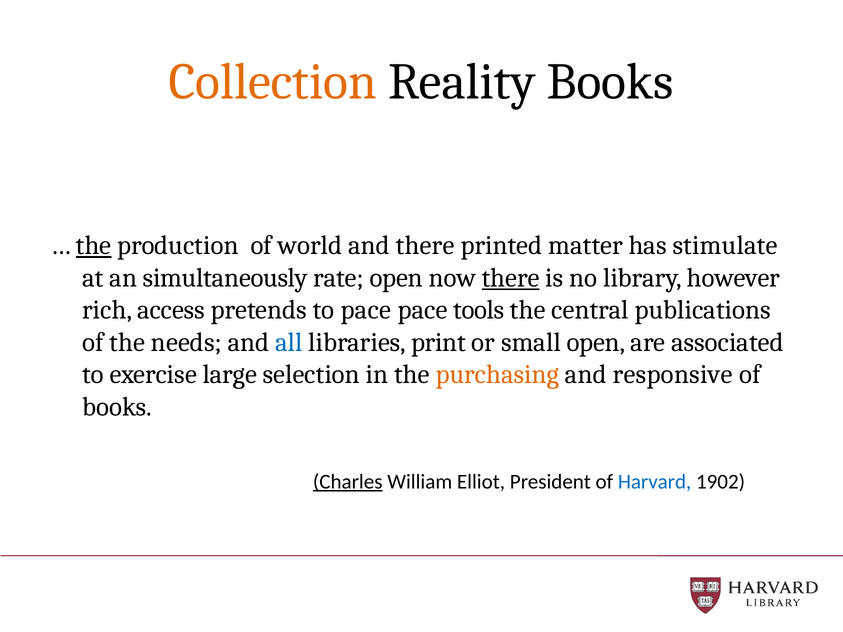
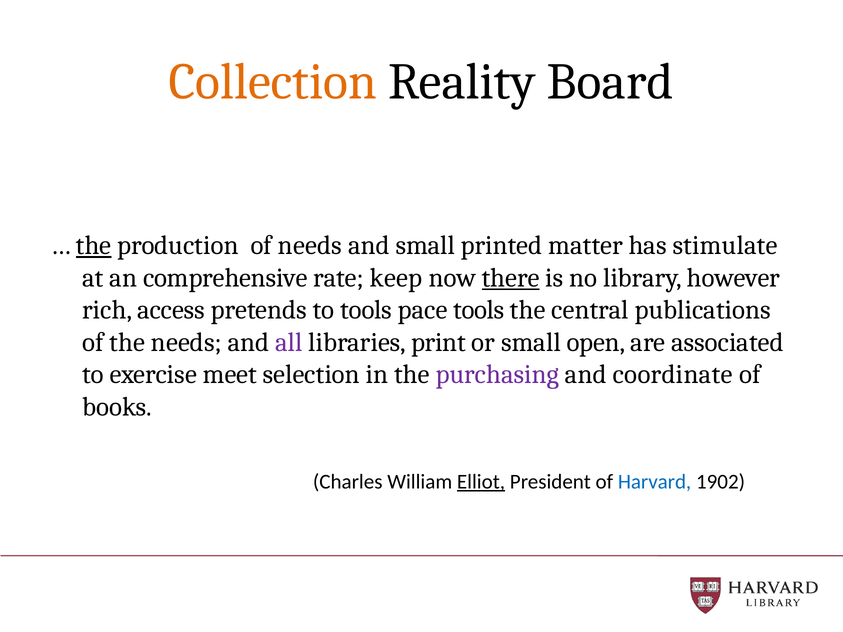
Reality Books: Books -> Board (610, 82)
of world: world -> needs (310, 246)
and there: there -> small (425, 246)
simultaneously: simultaneously -> comprehensive (225, 278)
rate open: open -> keep (396, 278)
to pace: pace -> tools (366, 310)
all colour: blue -> purple (289, 342)
large: large -> meet (230, 375)
purchasing colour: orange -> purple (497, 375)
responsive: responsive -> coordinate (673, 375)
Charles underline: present -> none (348, 482)
Elliot underline: none -> present (481, 482)
